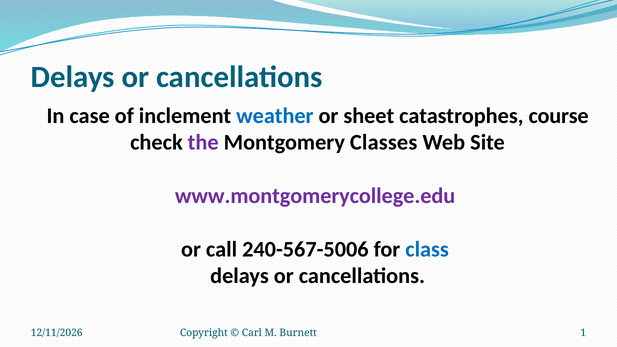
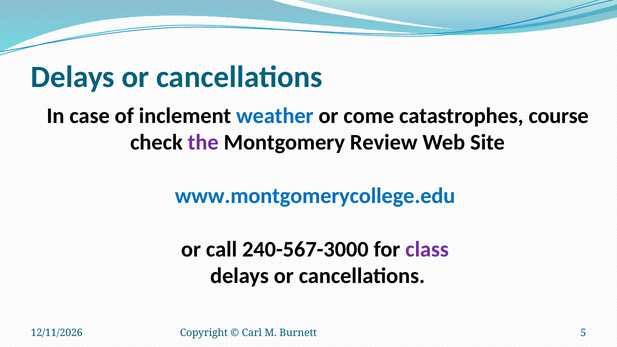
sheet: sheet -> come (369, 116)
Classes: Classes -> Review (384, 143)
www.montgomerycollege.edu colour: purple -> blue (315, 196)
240-567-5006: 240-567-5006 -> 240-567-3000 (305, 249)
class colour: blue -> purple (427, 249)
1: 1 -> 5 (583, 333)
